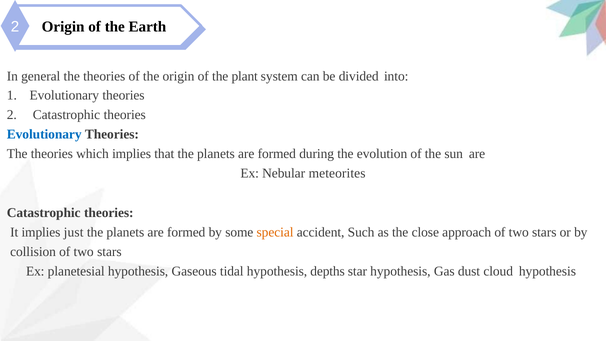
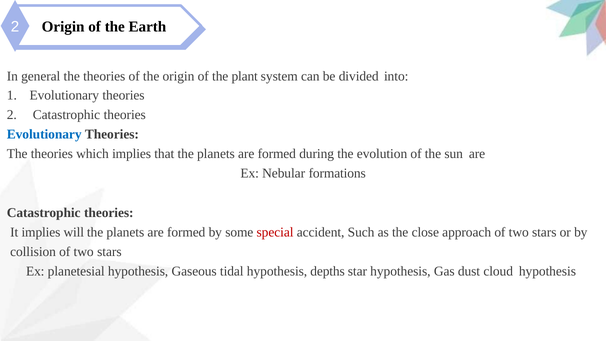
meteorites: meteorites -> formations (337, 173)
just: just -> will (74, 232)
special colour: orange -> red (275, 232)
